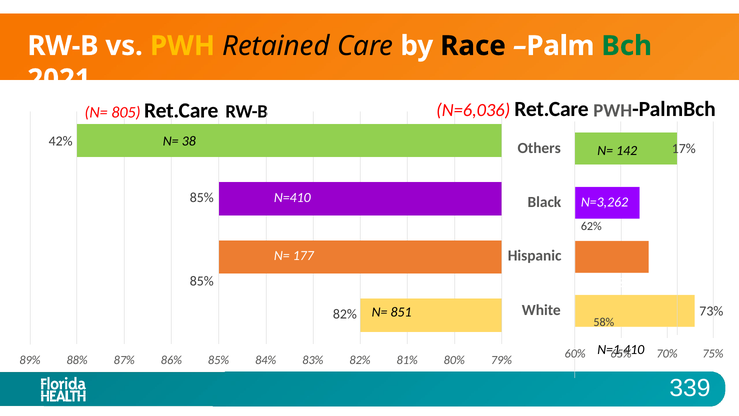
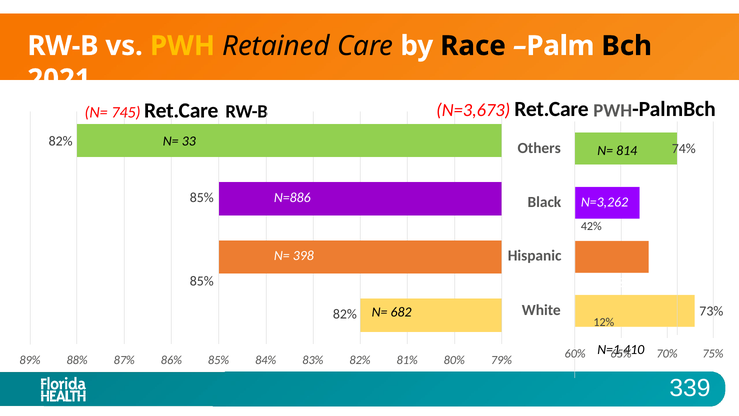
Bch colour: green -> black (627, 46)
N=6,036: N=6,036 -> N=3,673 (473, 110)
805: 805 -> 745 (126, 112)
42%: 42% -> 82% (61, 141)
38: 38 -> 33 (189, 141)
17%: 17% -> 74% (684, 149)
142: 142 -> 814 (627, 150)
N=410: N=410 -> N=886 (292, 197)
62%: 62% -> 42% (591, 226)
177: 177 -> 398 (303, 255)
851: 851 -> 682 (401, 312)
58%: 58% -> 12% (604, 322)
